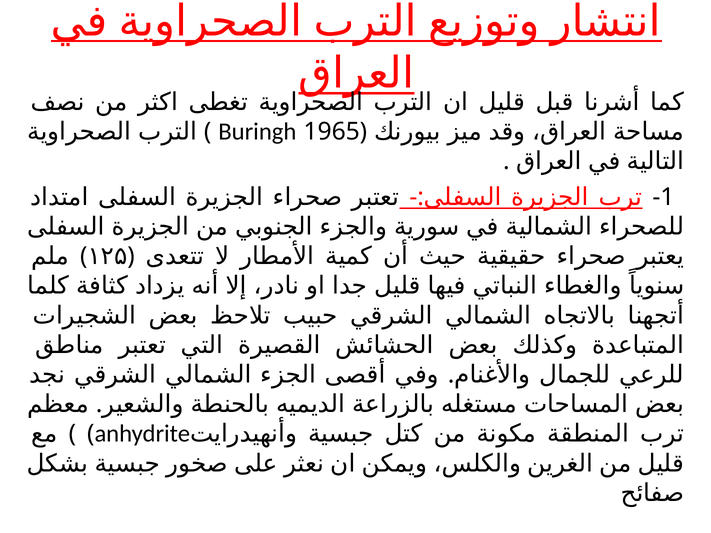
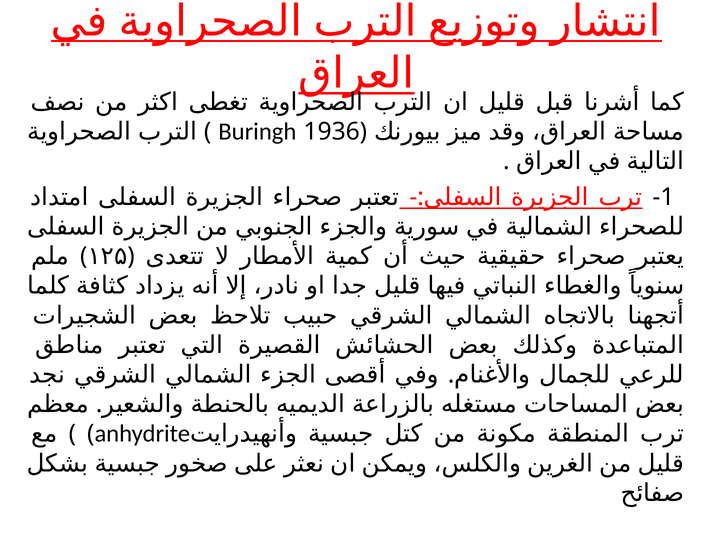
1965: 1965 -> 1936 (332, 132)
